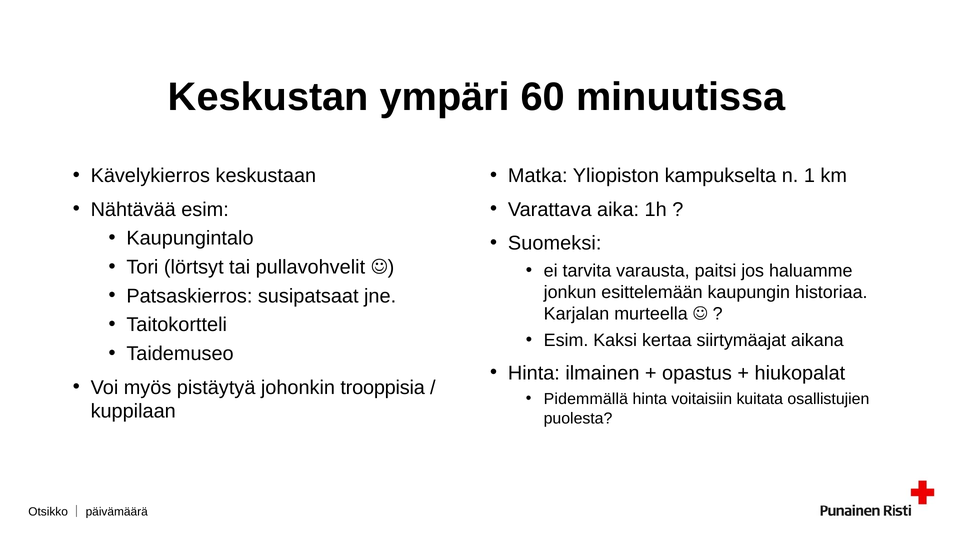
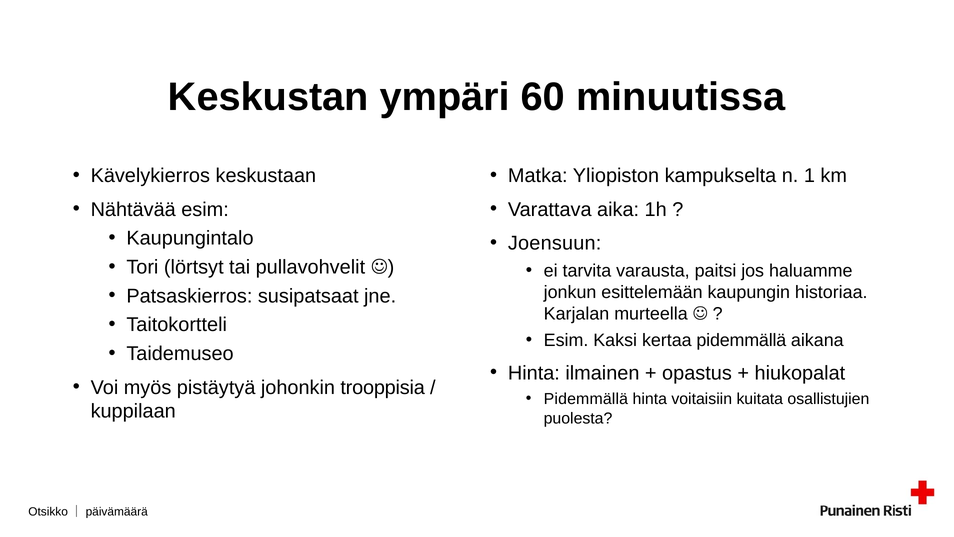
Suomeksi: Suomeksi -> Joensuun (555, 243)
kertaa siirtymäajat: siirtymäajat -> pidemmällä (741, 340)
